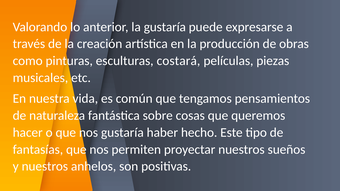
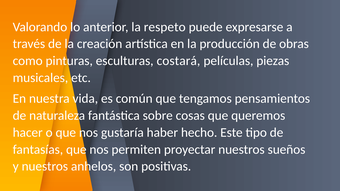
la gustaría: gustaría -> respeto (165, 27)
